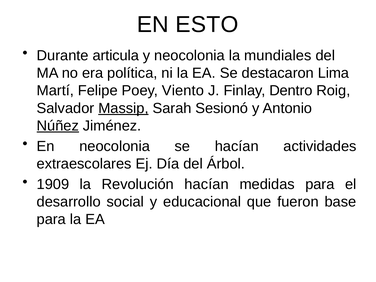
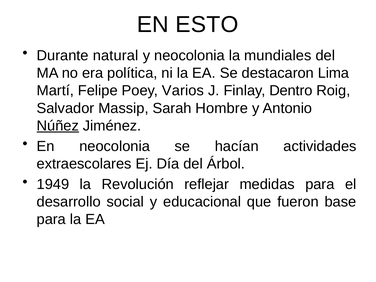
articula: articula -> natural (116, 56)
Viento: Viento -> Varios (183, 91)
Massip underline: present -> none (123, 108)
Sesionó: Sesionó -> Hombre (222, 108)
1909: 1909 -> 1949 (53, 184)
Revolución hacían: hacían -> reflejar (207, 184)
